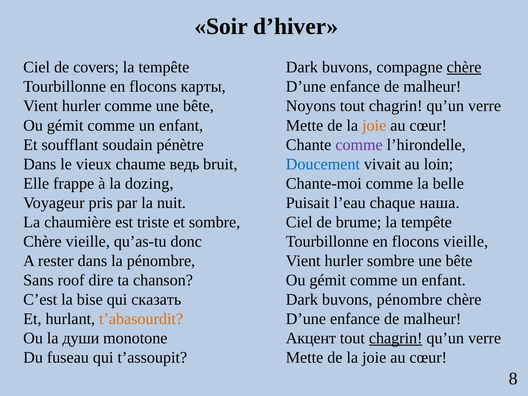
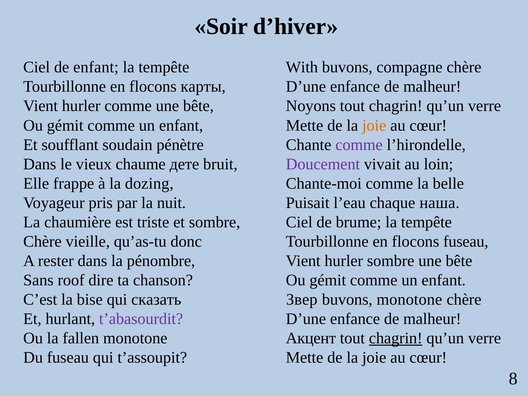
de covers: covers -> enfant (96, 67)
Dark: Dark -> With (302, 67)
chère underline: present -> none (464, 67)
ведь: ведь -> дете (184, 164)
Doucement colour: blue -> purple (323, 164)
flocons vieille: vieille -> fuseau (466, 241)
Dark: Dark -> Звер (302, 300)
buvons pénombre: pénombre -> monotone (409, 300)
t’abasourdit colour: orange -> purple (141, 319)
души: души -> fallen (81, 338)
